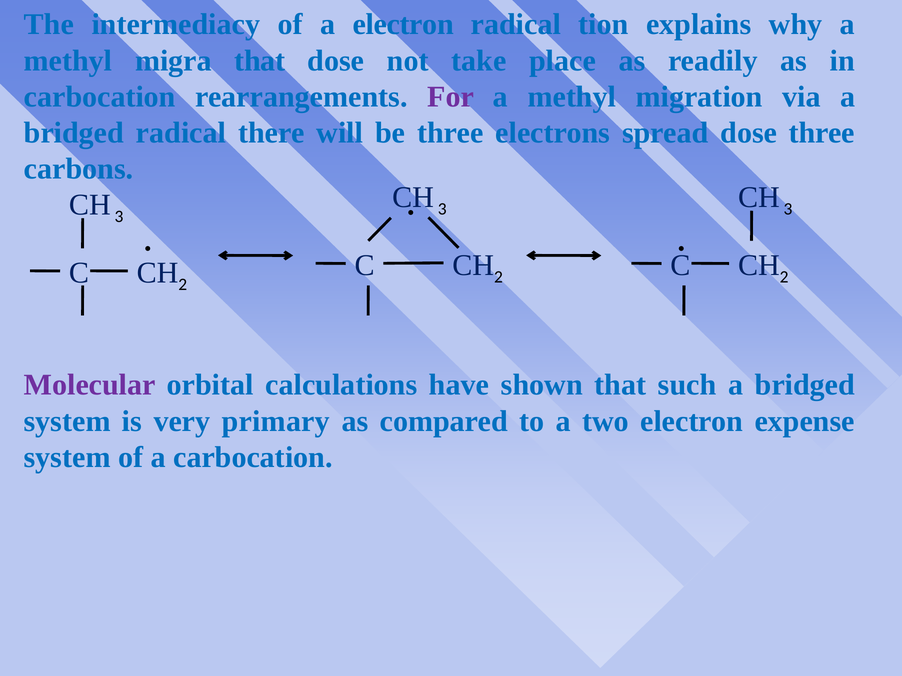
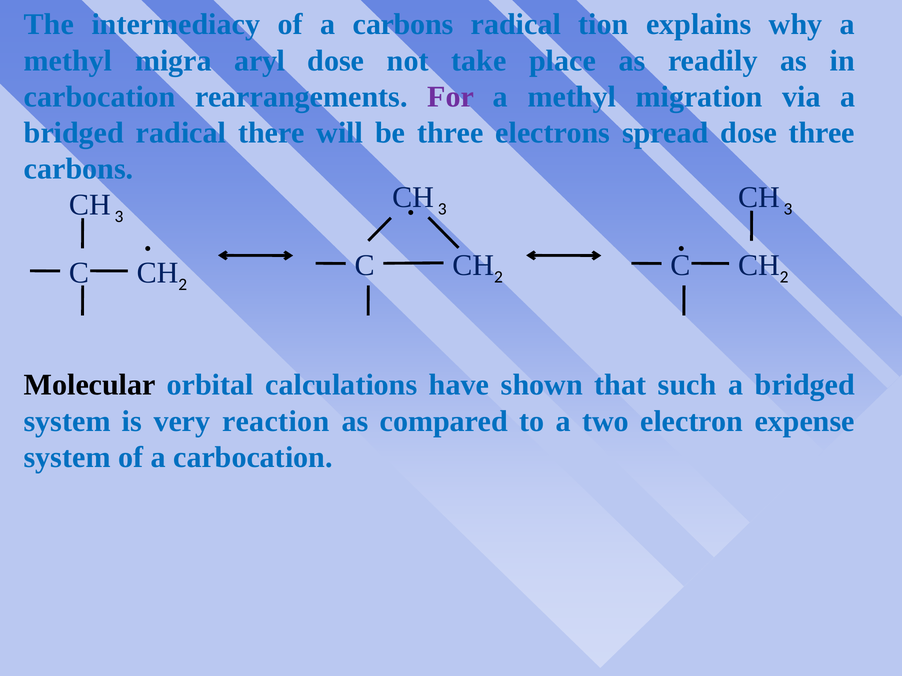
a electron: electron -> carbons (403, 25)
migra that: that -> aryl (260, 61)
Molecular colour: purple -> black (90, 385)
primary: primary -> reaction (276, 421)
